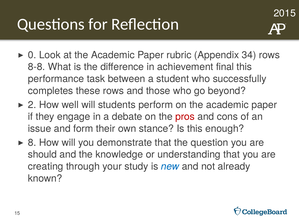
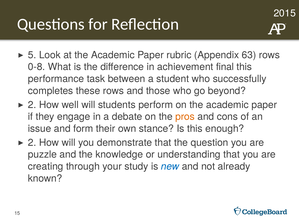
0: 0 -> 5 (32, 55)
34: 34 -> 63 (249, 55)
8-8: 8-8 -> 0-8 (37, 67)
pros colour: red -> orange (185, 117)
8: 8 -> 2 (32, 143)
should: should -> puzzle (42, 155)
